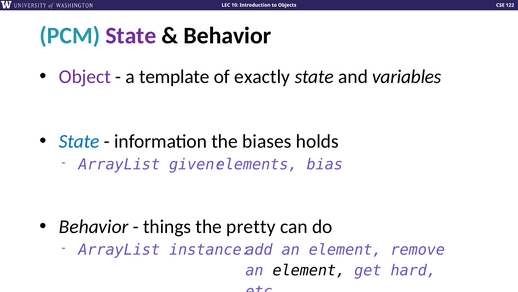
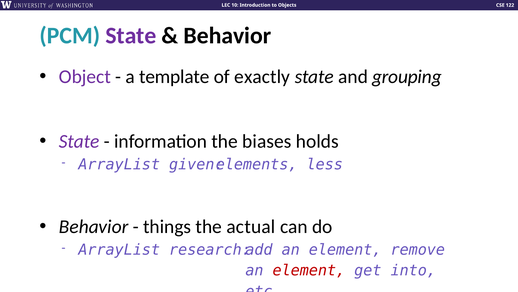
variables: variables -> grouping (407, 77)
State colour: blue -> purple (79, 141)
bias: bias -> less (325, 164)
pretty: pretty -> actual (251, 226)
instance: instance -> research (210, 249)
element colour: black -> red (309, 270)
hard: hard -> into (413, 270)
